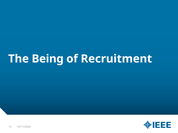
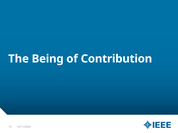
Recruitment: Recruitment -> Contribution (116, 59)
